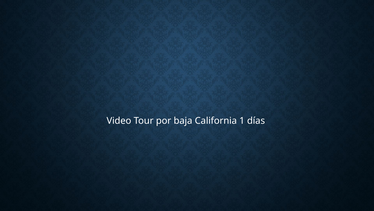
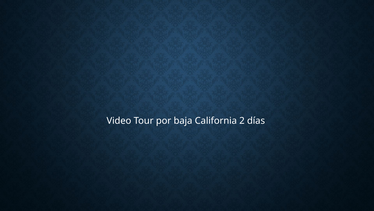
1: 1 -> 2 (242, 120)
